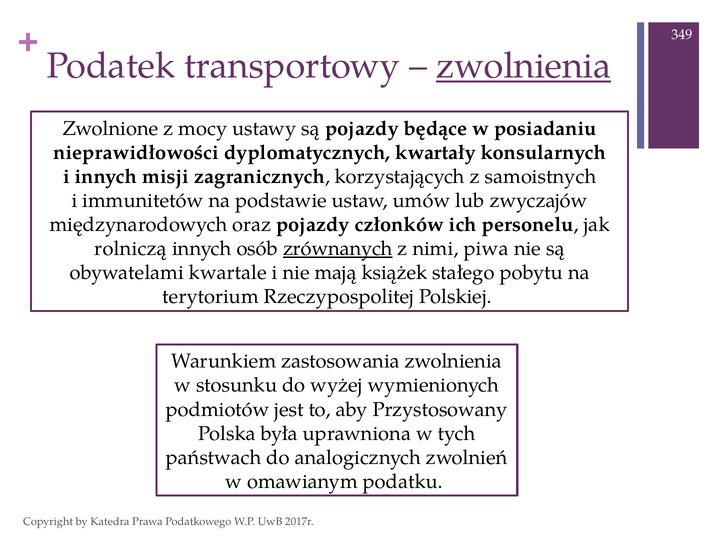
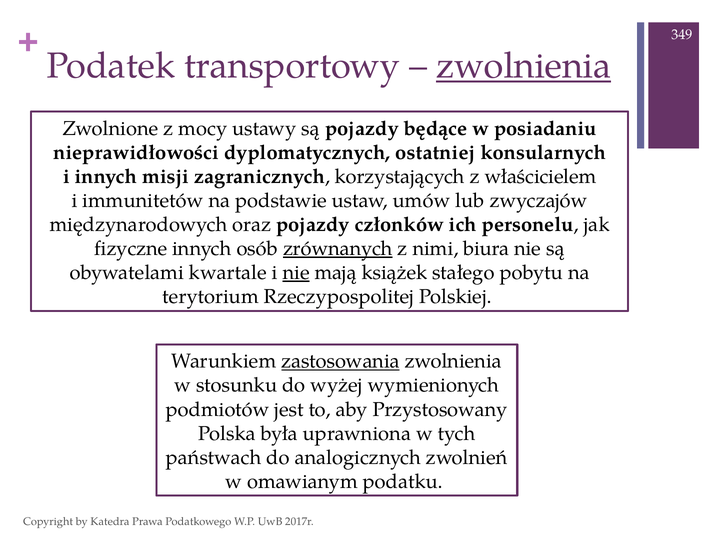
kwartały: kwartały -> ostatniej (435, 153)
samoistnych: samoistnych -> właścicielem (541, 177)
rolniczą: rolniczą -> fizyczne (131, 249)
piwa: piwa -> biura (486, 249)
nie underline: none -> present (296, 273)
zastosowania underline: none -> present (340, 362)
